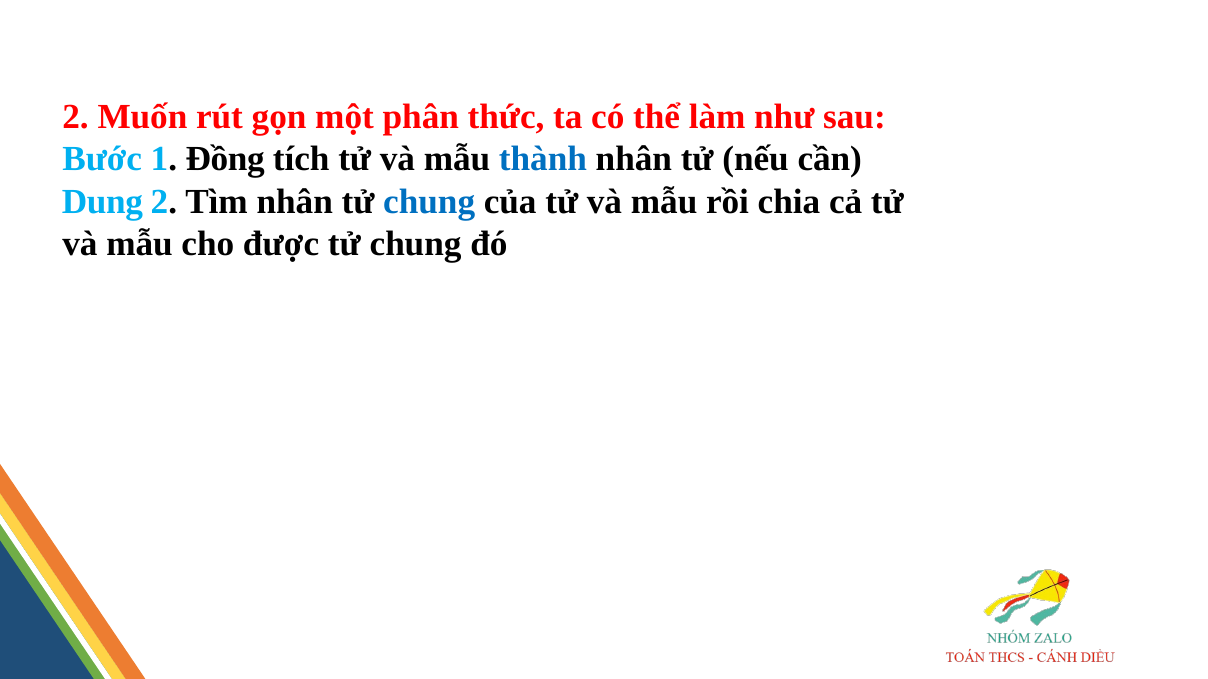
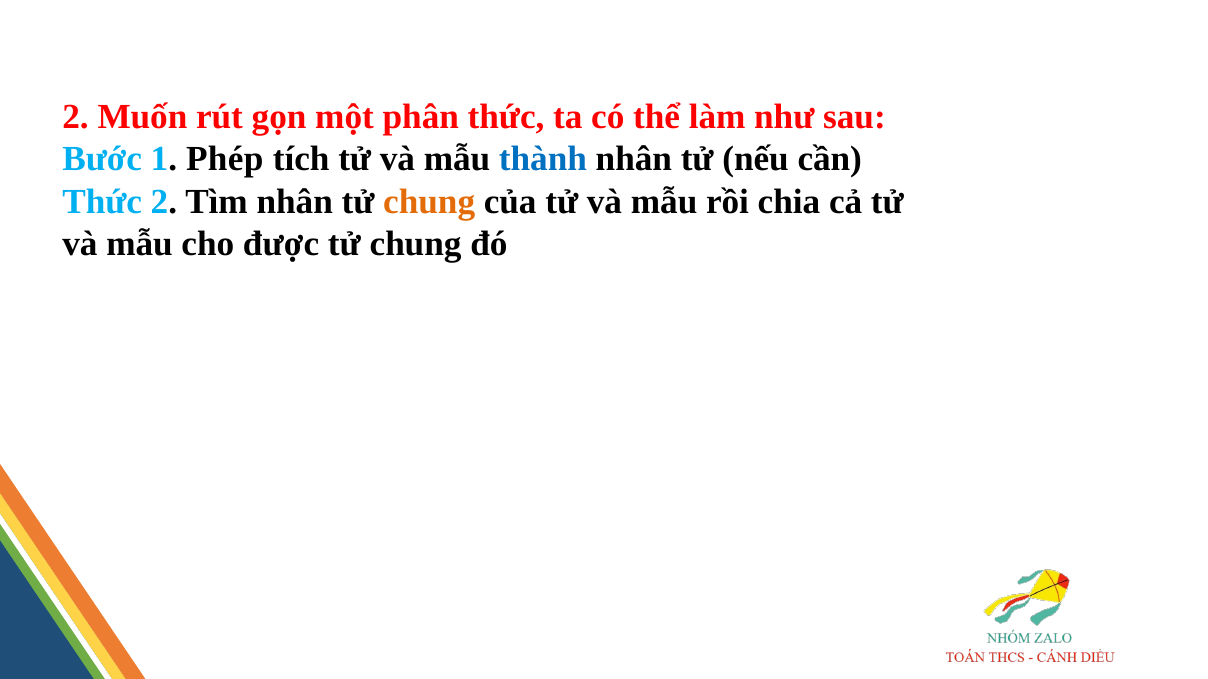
Đồng: Đồng -> Phép (225, 159)
Dung: Dung -> Thức (102, 202)
chung colour: blue -> orange (429, 202)
